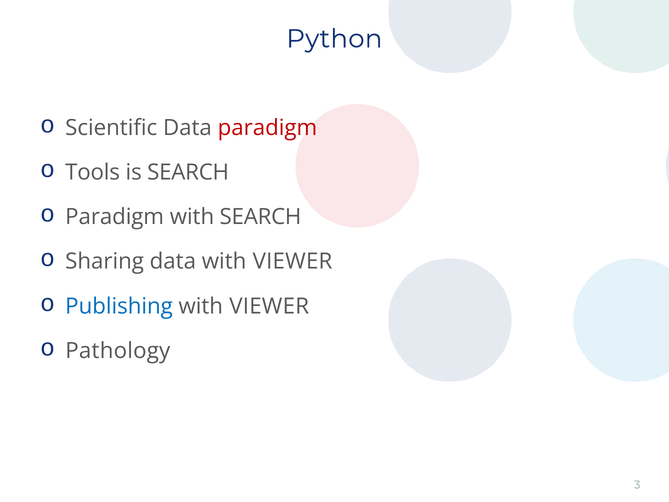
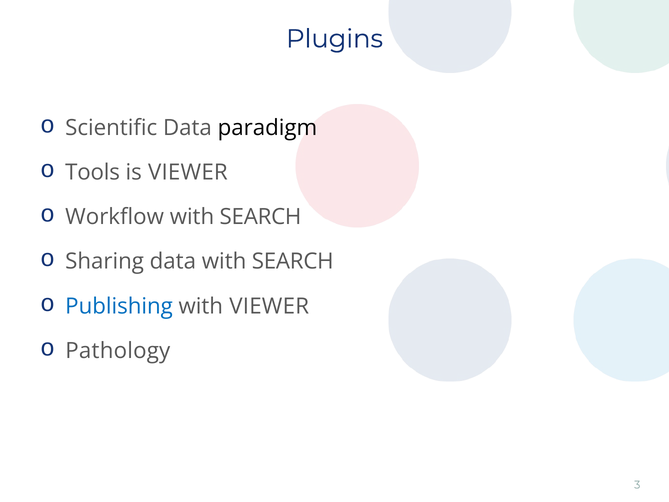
Python: Python -> Plugins (335, 39)
paradigm colour: red -> black (267, 128)
is SEARCH: SEARCH -> VIEWER (188, 172)
Paradigm: Paradigm -> Workflow (115, 217)
data with VIEWER: VIEWER -> SEARCH (293, 261)
